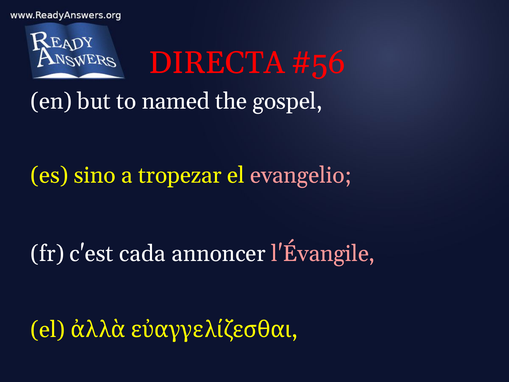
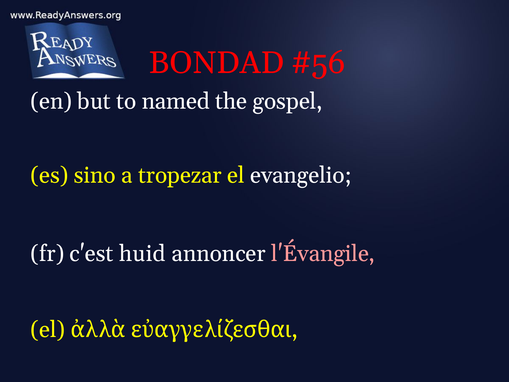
DIRECTA: DIRECTA -> BONDAD (217, 63)
evangelio colour: pink -> white (301, 175)
cada: cada -> huid (142, 254)
